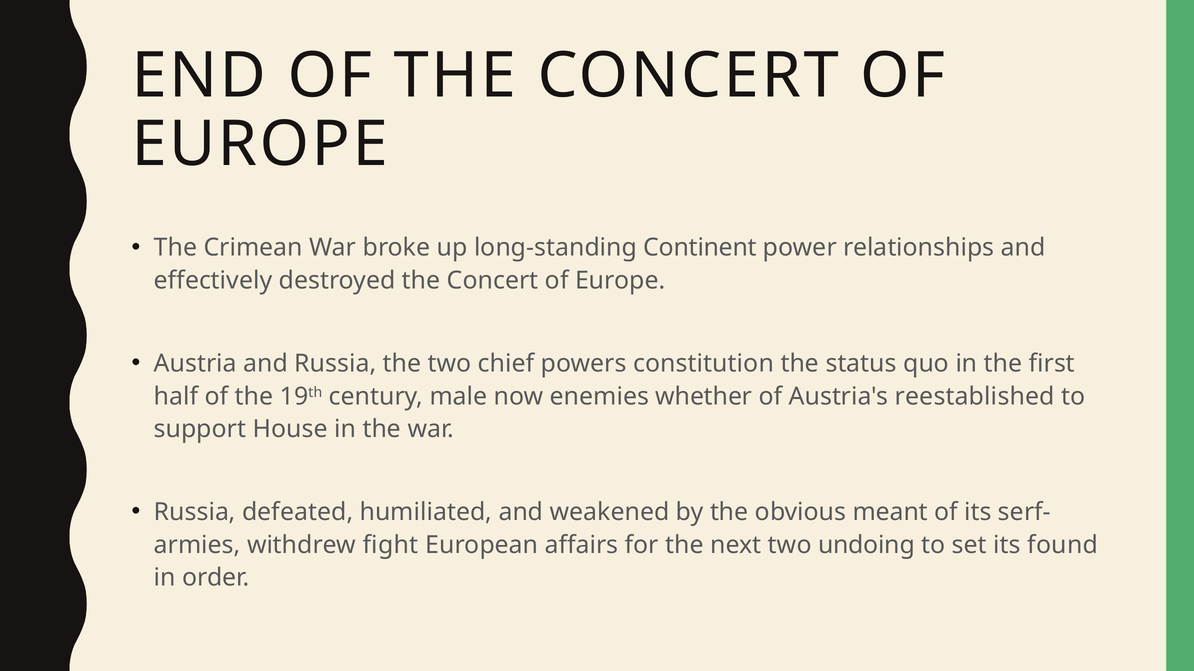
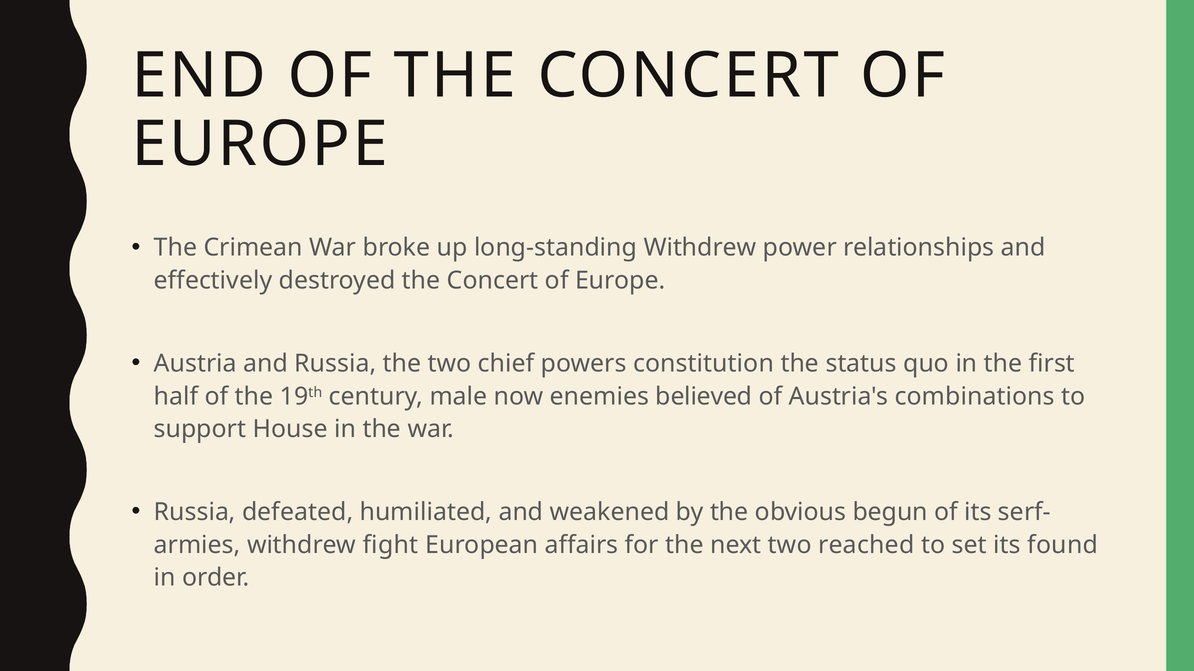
long-standing Continent: Continent -> Withdrew (700, 248)
whether: whether -> believed (704, 397)
reestablished: reestablished -> combinations (975, 397)
meant: meant -> begun (890, 513)
undoing: undoing -> reached (866, 545)
